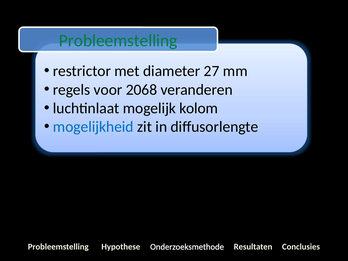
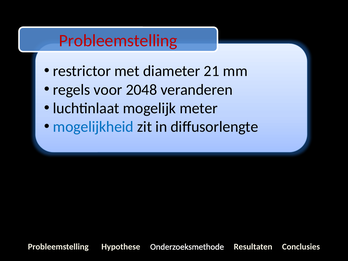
Probleemstelling colour: green -> red (118, 41)
27: 27 -> 21 (212, 71)
2068: 2068 -> 2048 (141, 90)
kolom: kolom -> meter (199, 108)
